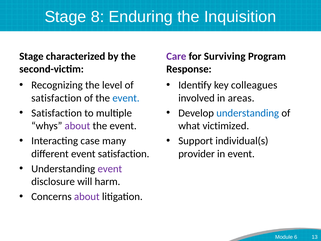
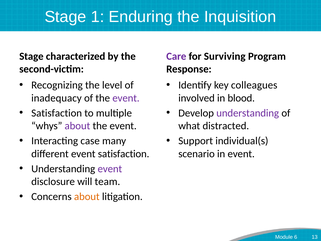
8: 8 -> 1 (98, 17)
satisfaction: satisfaction -> inadequacy (56, 98)
event colour: blue -> purple (126, 98)
areas: areas -> blood (241, 98)
understanding colour: blue -> purple (248, 113)
victimized: victimized -> distracted (226, 126)
provider: provider -> scenario (197, 154)
harm: harm -> team (107, 181)
about colour: purple -> orange (87, 196)
